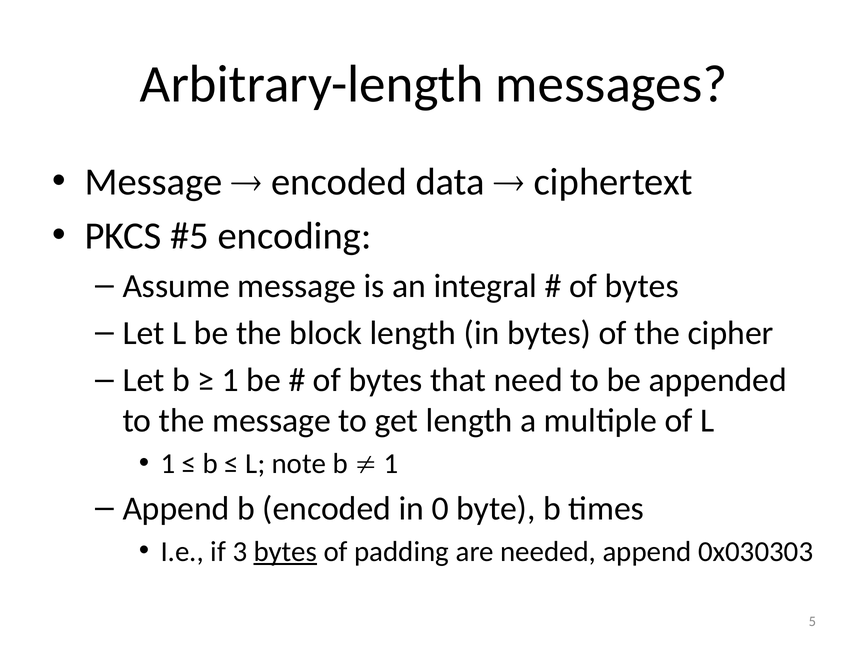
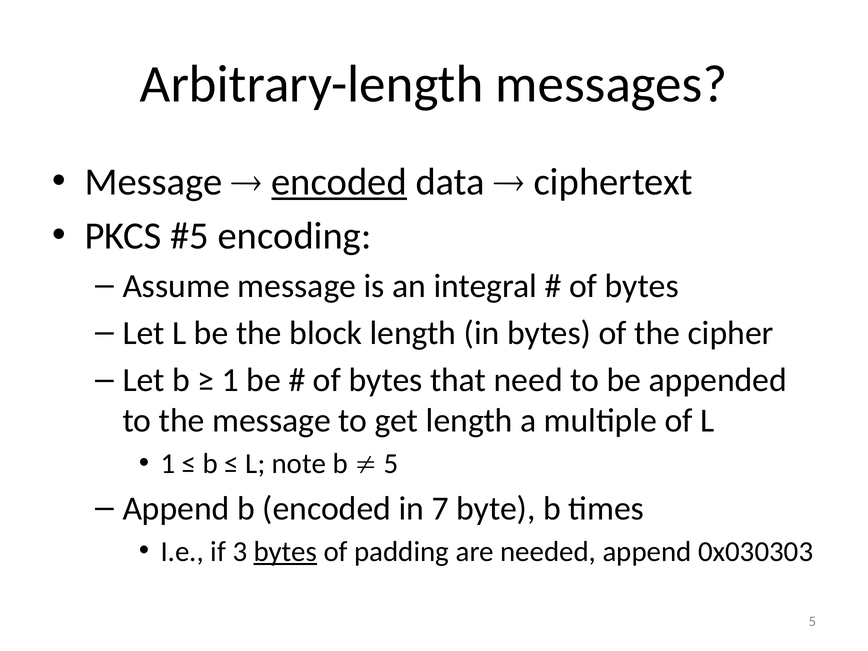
encoded underline: none -> present (339, 182)
1: 1 -> 5 (391, 464)
0: 0 -> 7 (440, 508)
